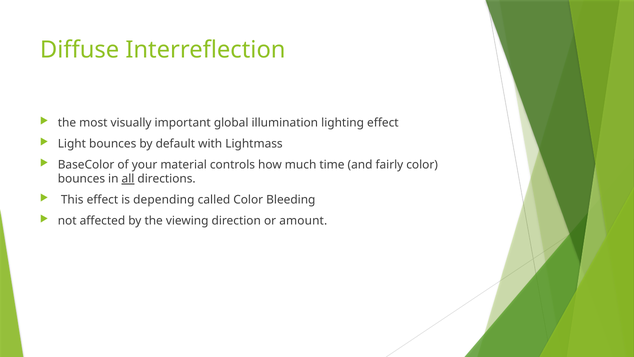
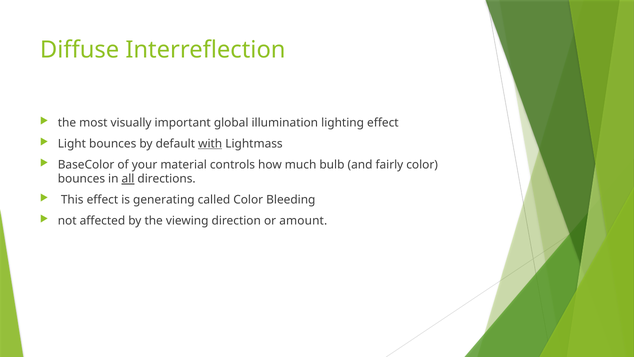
with underline: none -> present (210, 144)
time: time -> bulb (332, 164)
depending: depending -> generating (164, 200)
